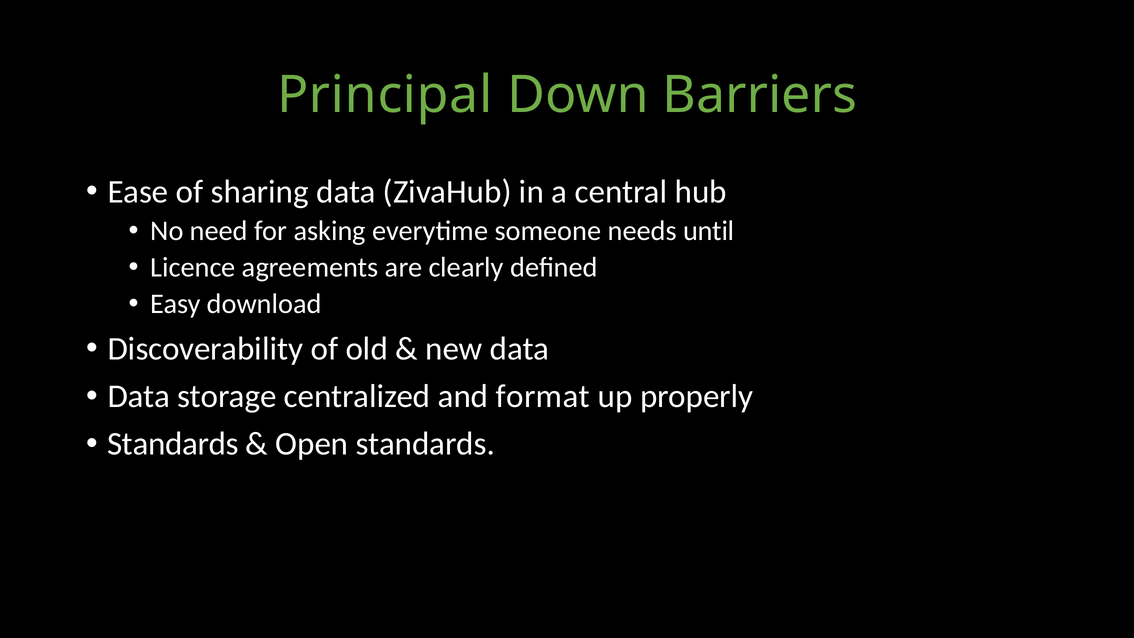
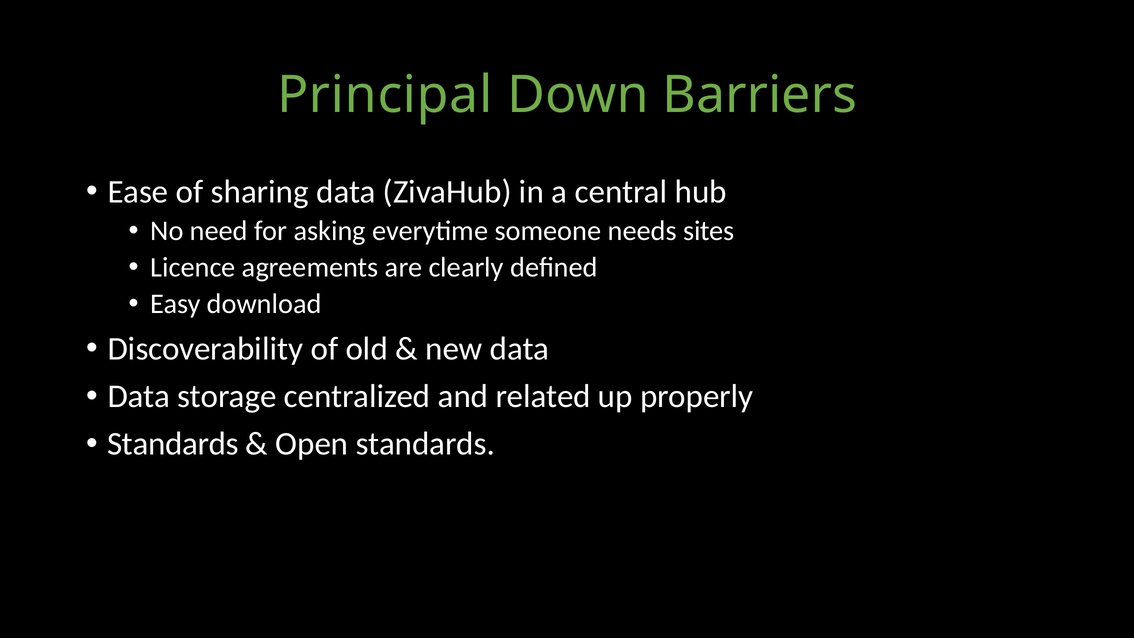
until: until -> sites (709, 231)
format: format -> related (543, 396)
